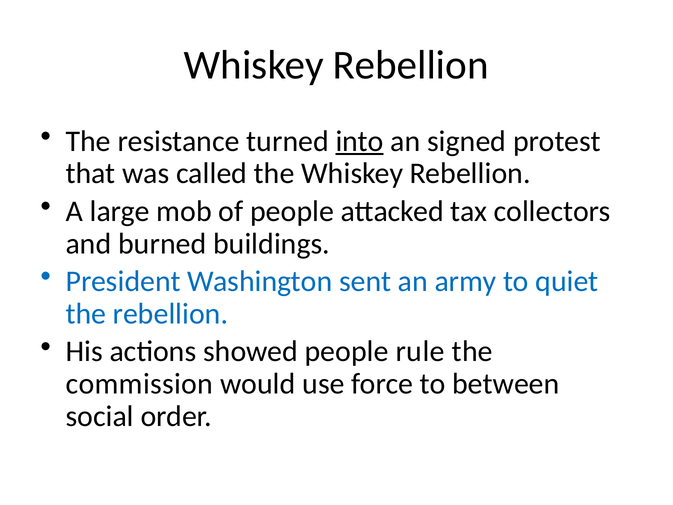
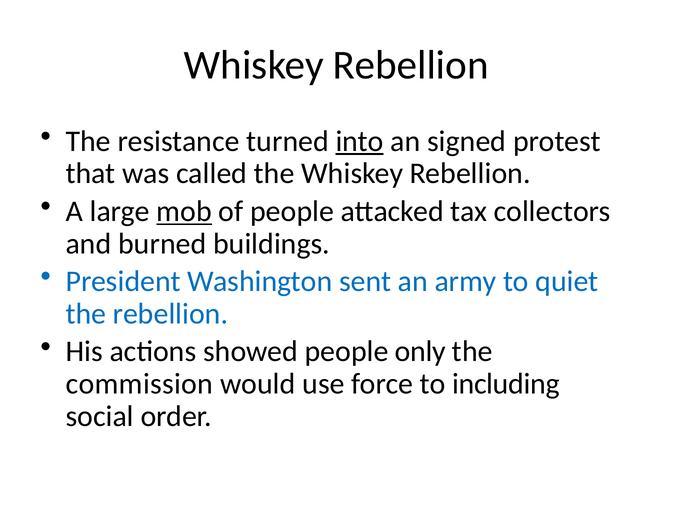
mob underline: none -> present (184, 211)
rule: rule -> only (420, 351)
between: between -> including (506, 384)
